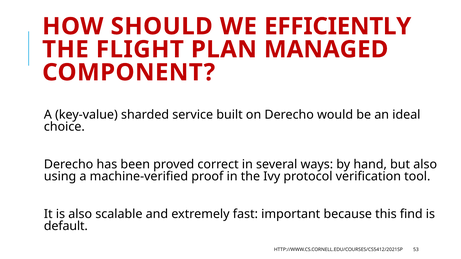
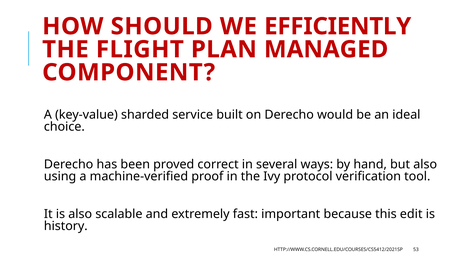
find: find -> edit (411, 214)
default: default -> history (66, 226)
